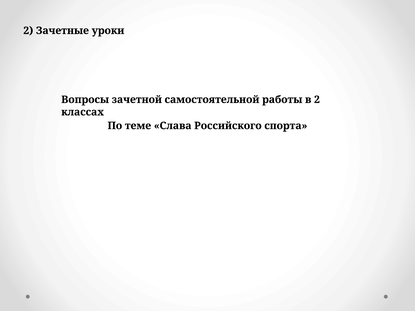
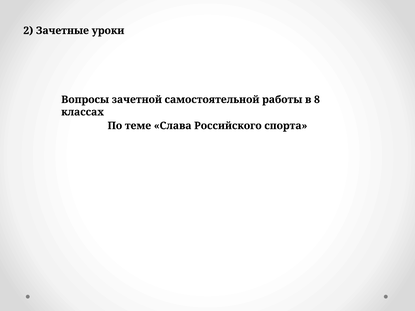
в 2: 2 -> 8 (317, 100)
